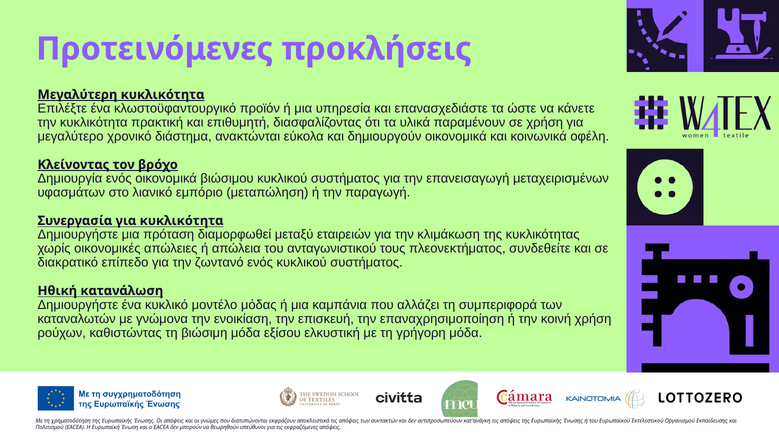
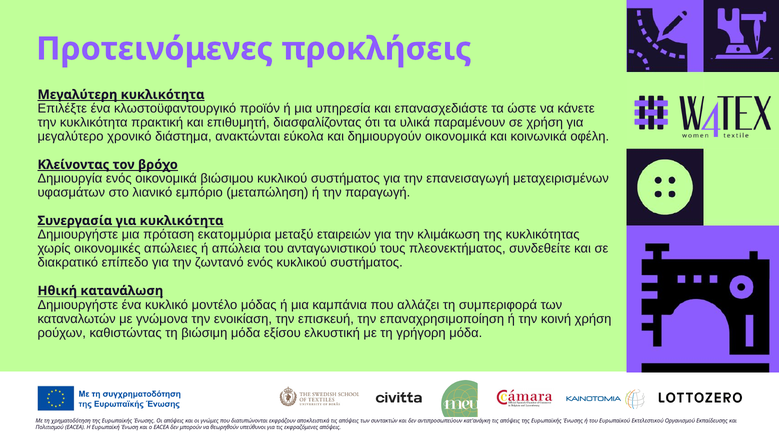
διαμορφωθεί: διαμορφωθεί -> εκατομμύρια (234, 235)
